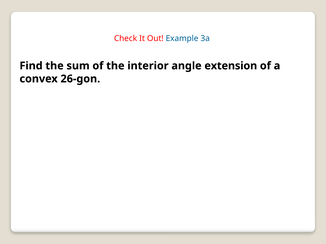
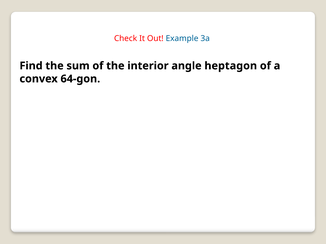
extension: extension -> heptagon (231, 66)
26-gon: 26-gon -> 64-gon (80, 79)
